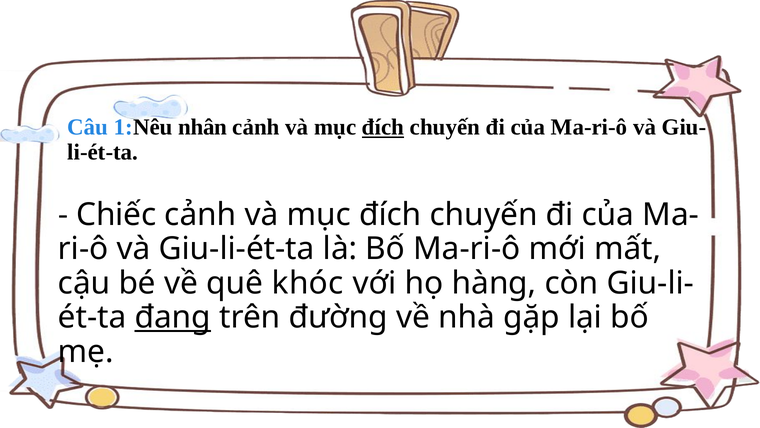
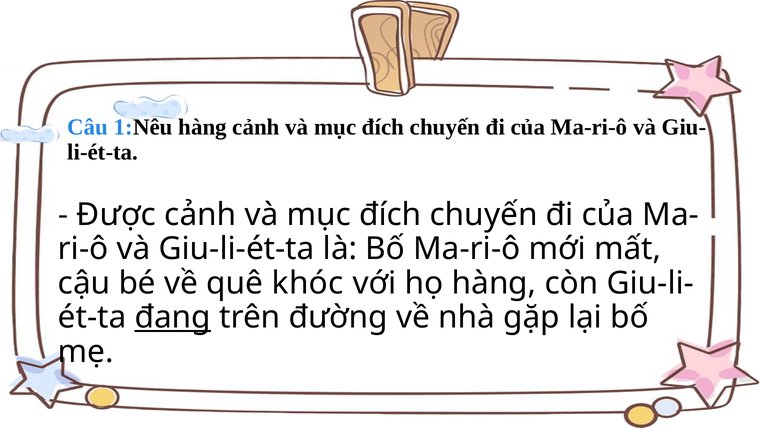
1:Nêu nhân: nhân -> hàng (203, 127)
đích underline: present -> none (383, 127)
Chiếc: Chiếc -> Được (116, 214)
